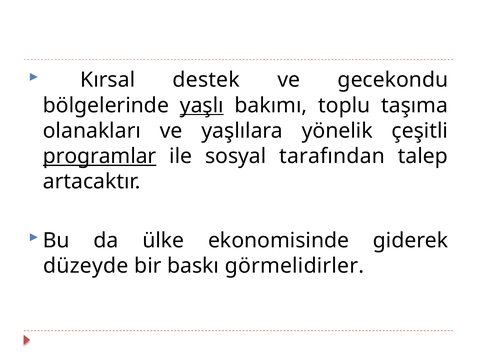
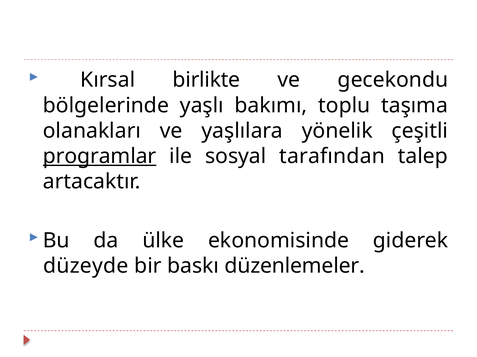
destek: destek -> birlikte (206, 80)
yaşlı underline: present -> none (202, 106)
görmelidirler: görmelidirler -> düzenlemeler (295, 266)
